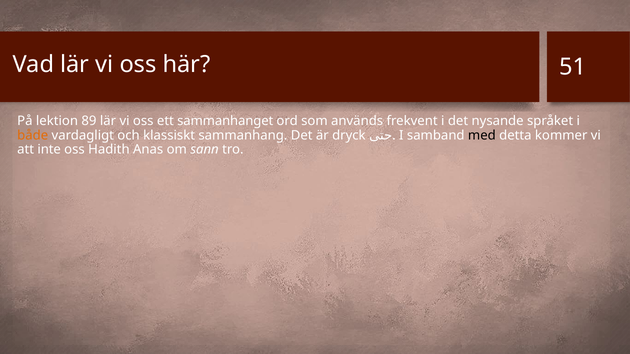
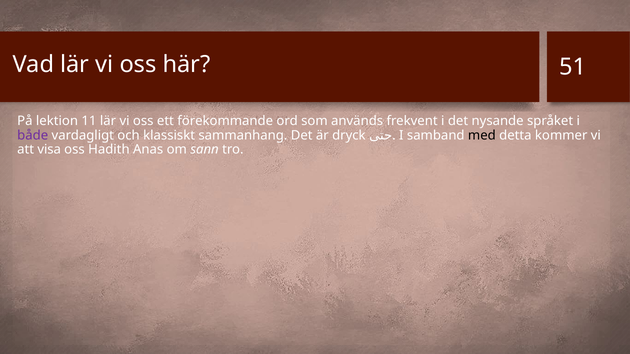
89: 89 -> 11 (89, 121)
sammanhanget: sammanhanget -> förekommande (225, 121)
både colour: orange -> purple (33, 135)
inte: inte -> visa (49, 150)
